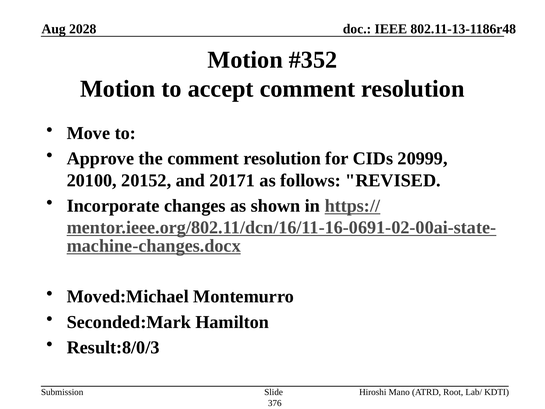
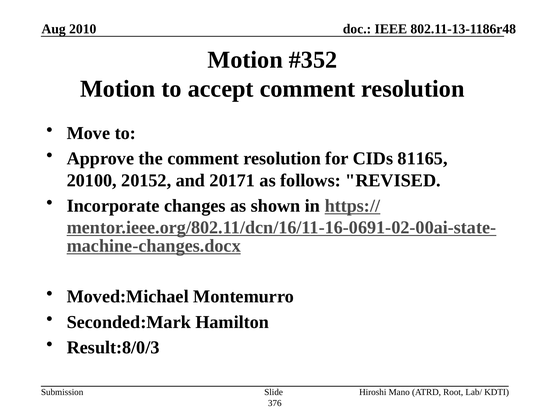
2028: 2028 -> 2010 (83, 29)
20999: 20999 -> 81165 (423, 158)
